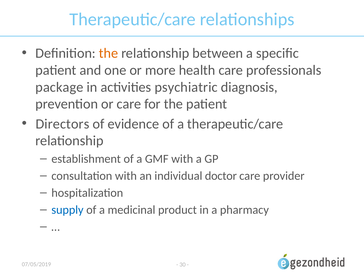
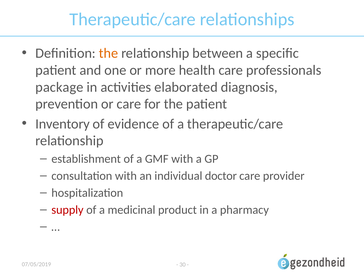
psychiatric: psychiatric -> elaborated (186, 87)
Directors: Directors -> Inventory (63, 124)
supply colour: blue -> red (67, 210)
